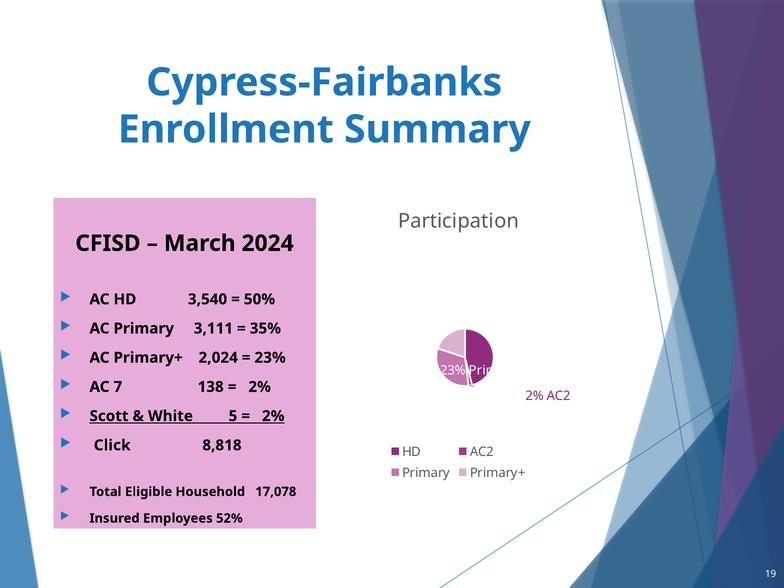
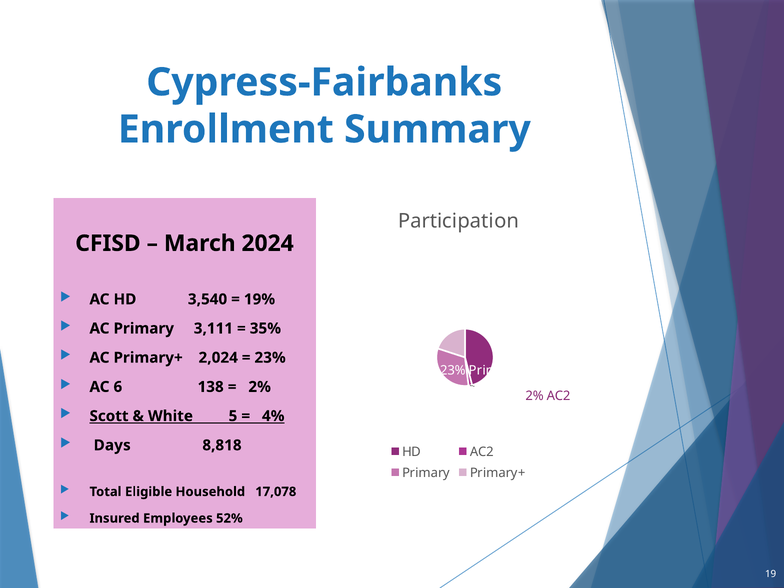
50%: 50% -> 19% (259, 299)
7: 7 -> 6 (118, 387)
2%: 2% -> 4% (273, 416)
Click: Click -> Days (112, 445)
